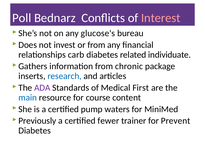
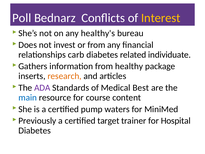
Interest colour: pink -> yellow (161, 18)
glucose's: glucose's -> healthy's (98, 33)
chronic: chronic -> healthy (129, 66)
research colour: blue -> orange (65, 76)
First: First -> Best (141, 88)
fewer: fewer -> target (108, 121)
Prevent: Prevent -> Hospital (176, 121)
